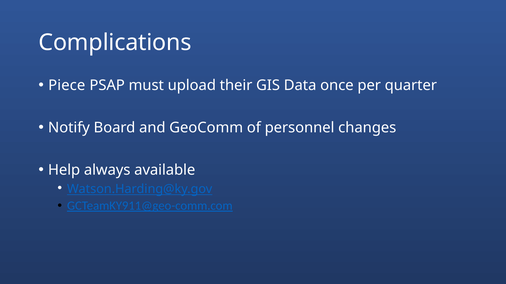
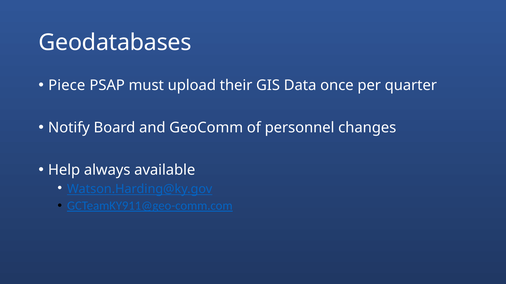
Complications: Complications -> Geodatabases (115, 43)
